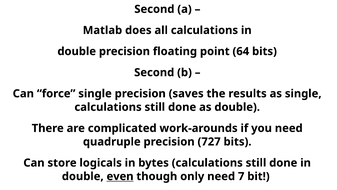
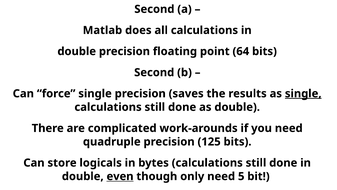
single underline: none -> present (303, 93)
727: 727 -> 125 (209, 141)
7: 7 -> 5 (241, 176)
